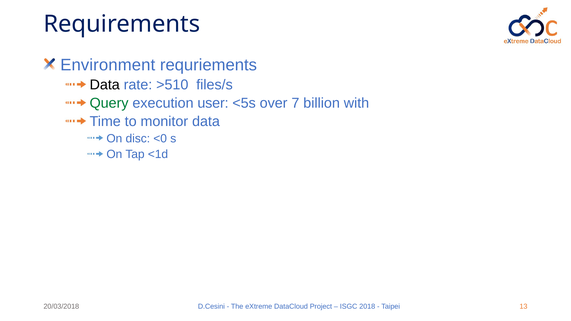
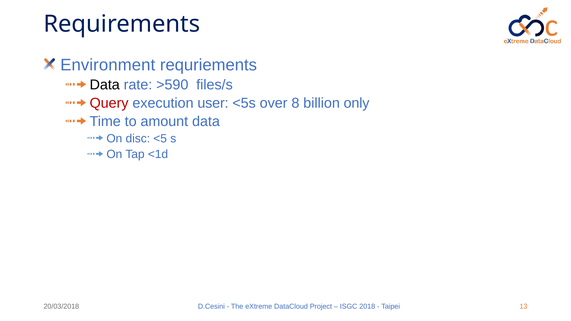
>510: >510 -> >590 (172, 85)
Query colour: green -> red (109, 103)
7: 7 -> 8 (295, 103)
with: with -> only (357, 103)
monitor: monitor -> amount (164, 121)
<0: <0 -> <5 (160, 139)
